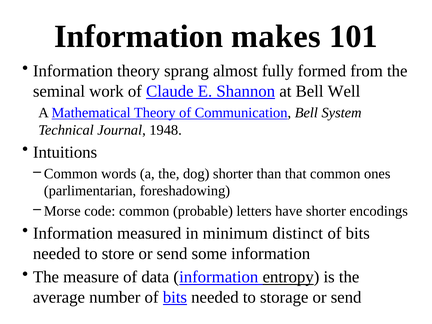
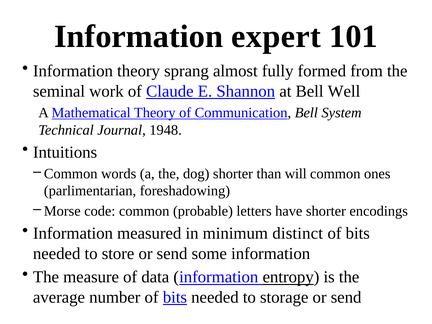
makes: makes -> expert (276, 36)
that: that -> will (296, 174)
